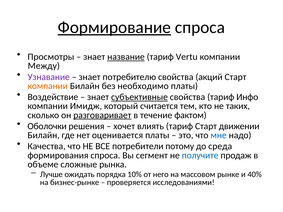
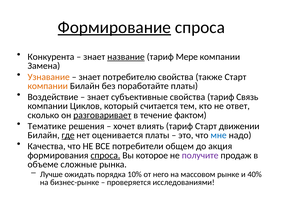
Просмотры: Просмотры -> Конкурента (51, 57)
Vertu: Vertu -> Мере (187, 57)
Между: Между -> Замена (44, 66)
Узнавание colour: purple -> orange (49, 77)
акций: акций -> также (209, 77)
необходимо: необходимо -> поработайте (143, 86)
субъективные underline: present -> none (139, 97)
Инфо: Инфо -> Связь (247, 97)
Имидж: Имидж -> Циклов (86, 106)
таких: таких -> ответ (238, 106)
Оболочки: Оболочки -> Тематике (47, 126)
где underline: none -> present (68, 135)
потому: потому -> общем (180, 146)
среда: среда -> акция (220, 146)
спроса underline: none -> present (105, 155)
сегмент: сегмент -> которое (152, 155)
получите colour: blue -> purple (200, 155)
